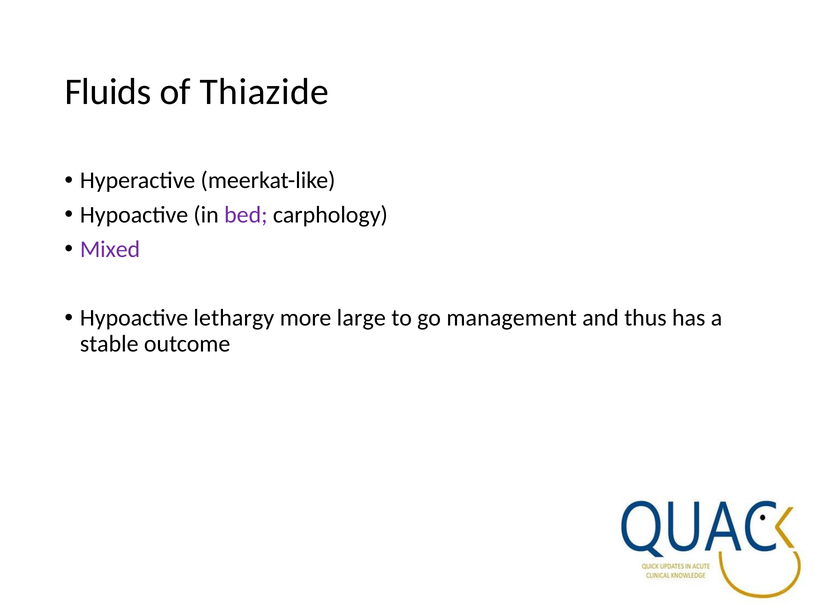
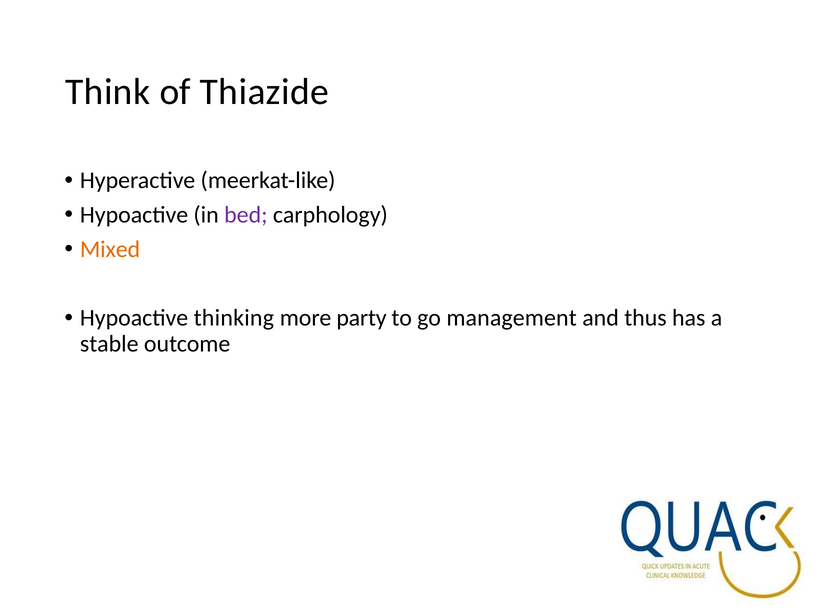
Fluids: Fluids -> Think (108, 92)
Mixed colour: purple -> orange (110, 249)
lethargy: lethargy -> thinking (234, 318)
large: large -> party (361, 318)
